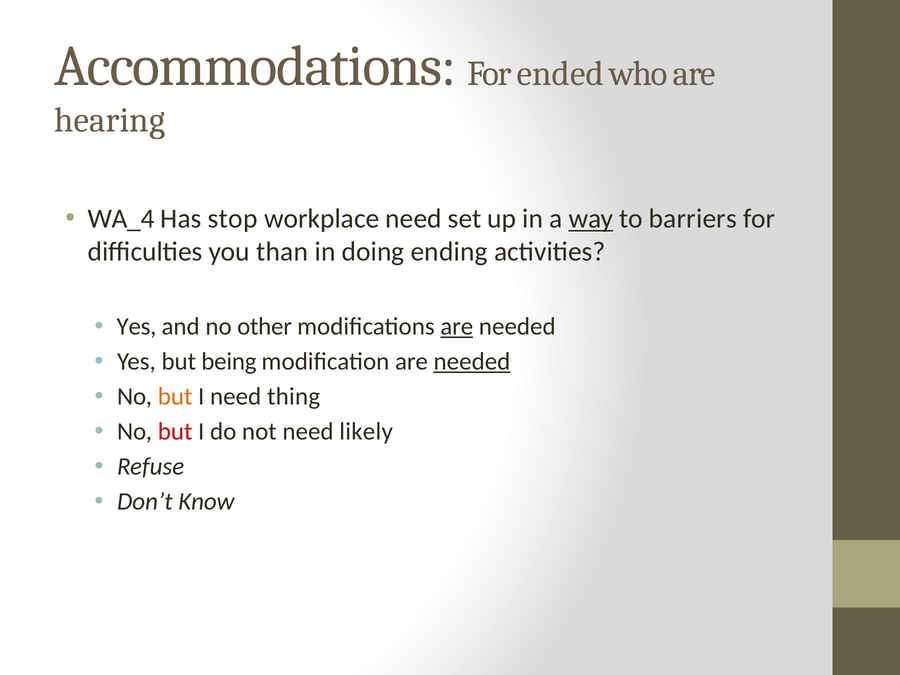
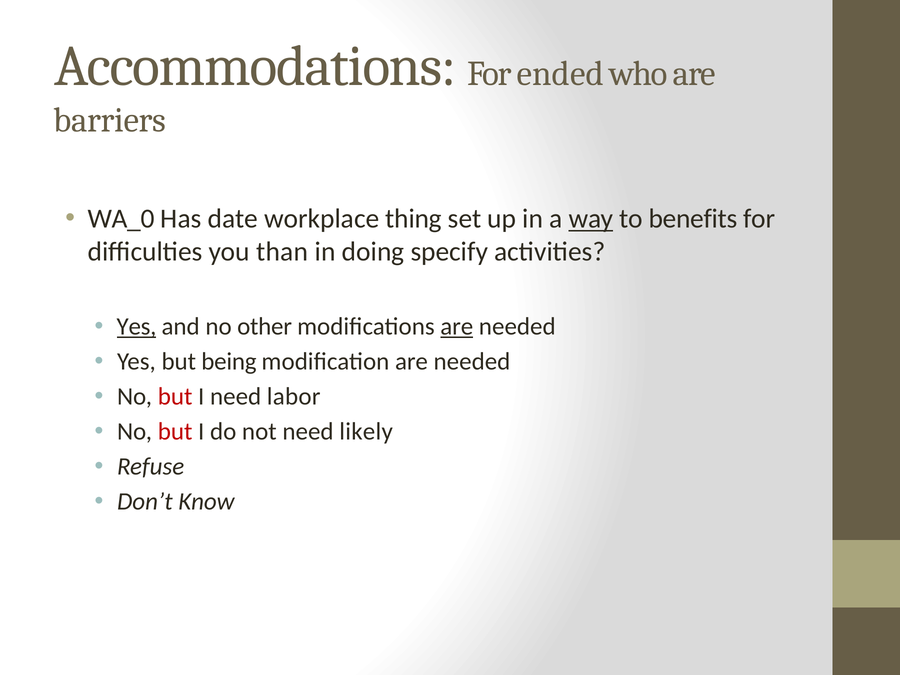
hearing: hearing -> barriers (110, 120)
WA_4: WA_4 -> WA_0 (121, 219)
stop: stop -> date (233, 219)
workplace need: need -> thing (414, 219)
barriers: barriers -> benefits (693, 219)
ending: ending -> specify (449, 252)
Yes underline: none -> present (137, 327)
needed underline: present -> none (472, 362)
but colour: orange -> red (175, 397)
thing: thing -> labor (294, 397)
